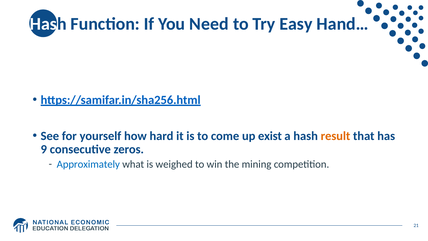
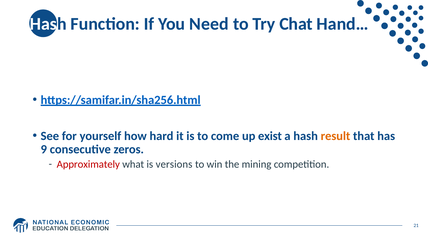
Easy: Easy -> Chat (296, 24)
Approximately colour: blue -> red (88, 164)
weighed: weighed -> versions (174, 164)
